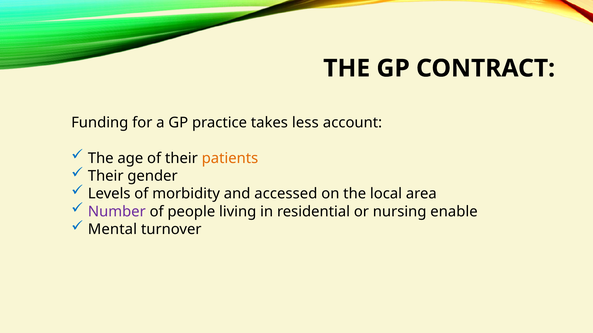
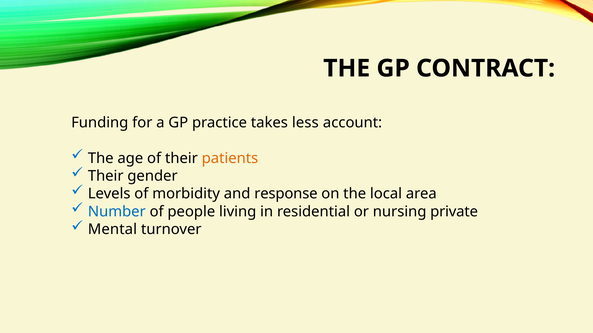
accessed: accessed -> response (286, 194)
Number colour: purple -> blue (117, 212)
enable: enable -> private (454, 212)
